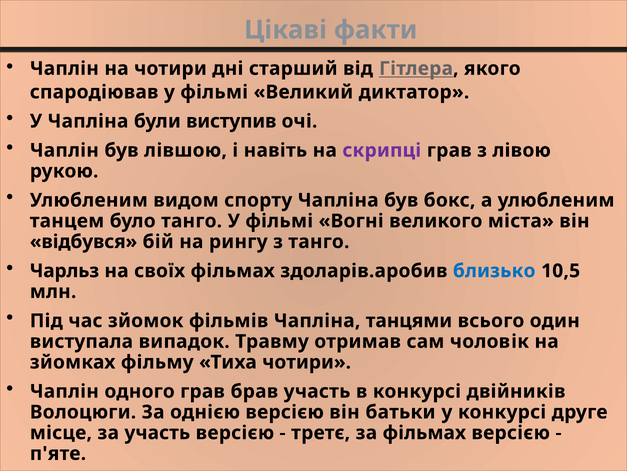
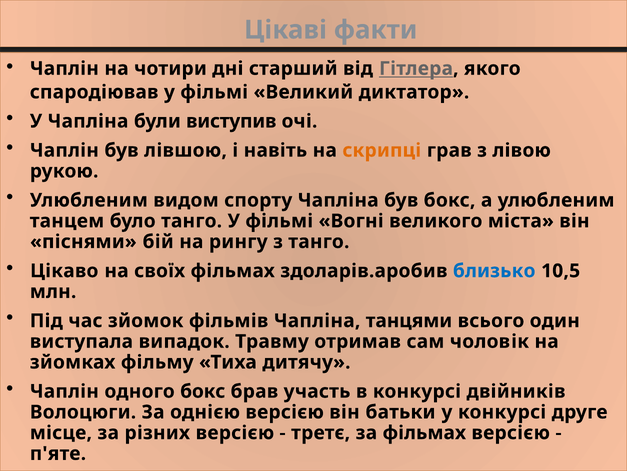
скрипці colour: purple -> orange (382, 150)
відбувся: відбувся -> піснями (83, 241)
Чарльз: Чарльз -> Цікаво (64, 270)
Тиха чотири: чотири -> дитячу (306, 362)
одного грав: грав -> бокс (203, 391)
за участь: участь -> різних (157, 432)
